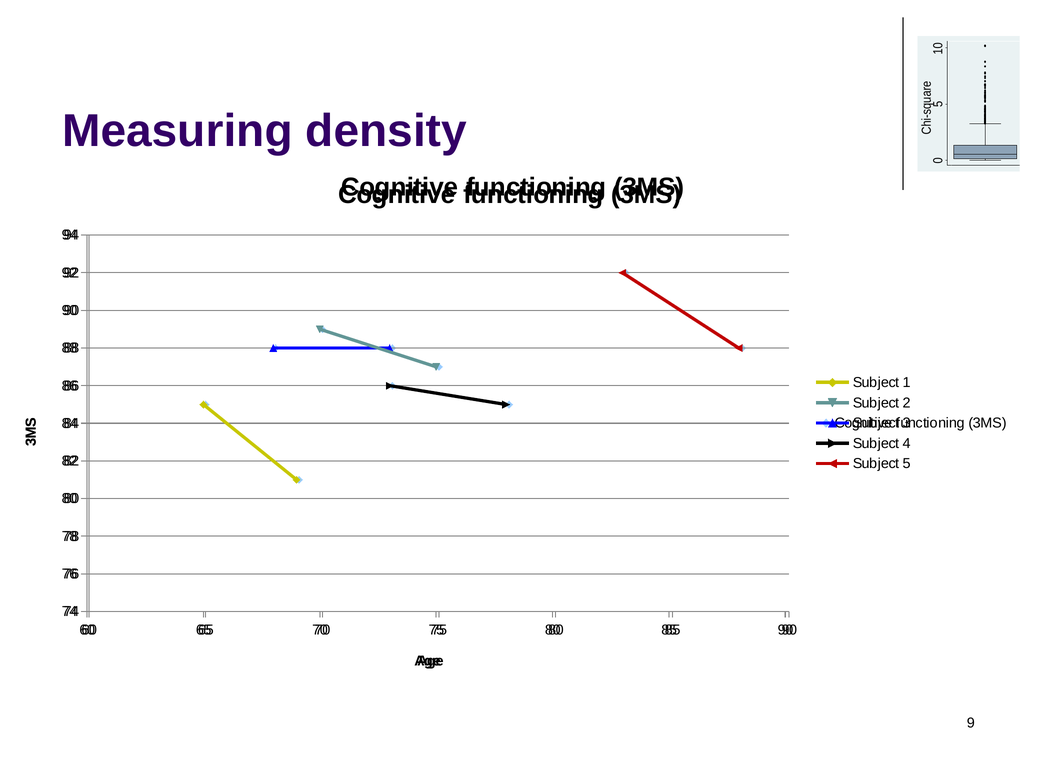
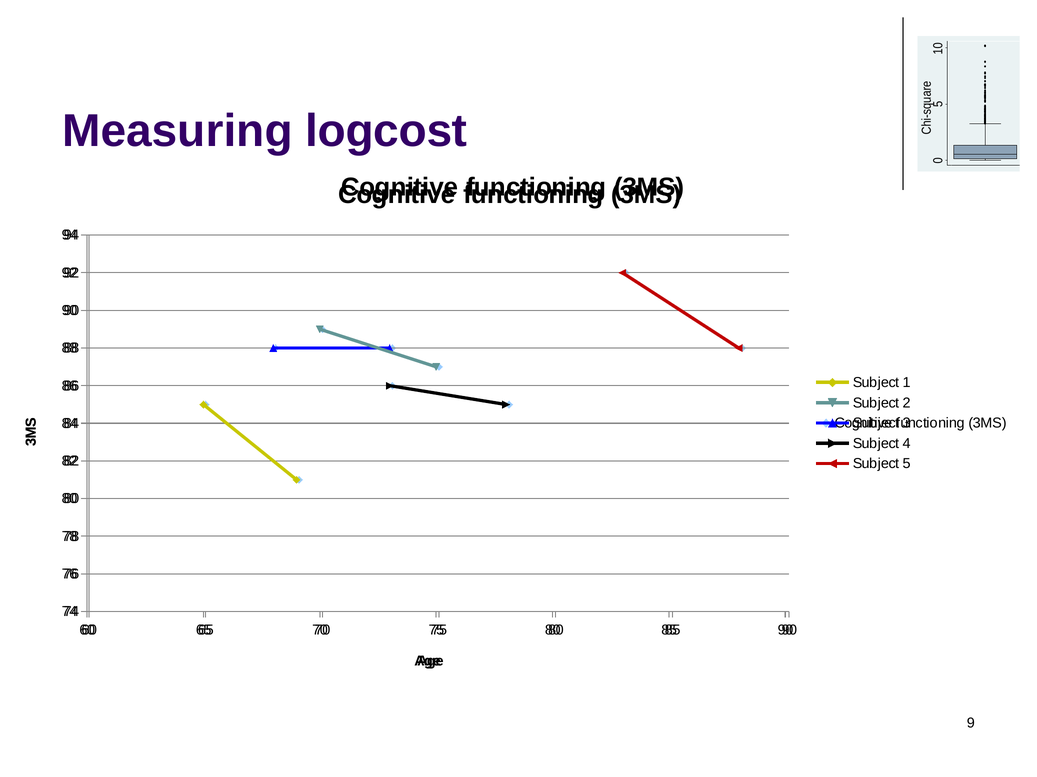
density: density -> logcost (386, 131)
